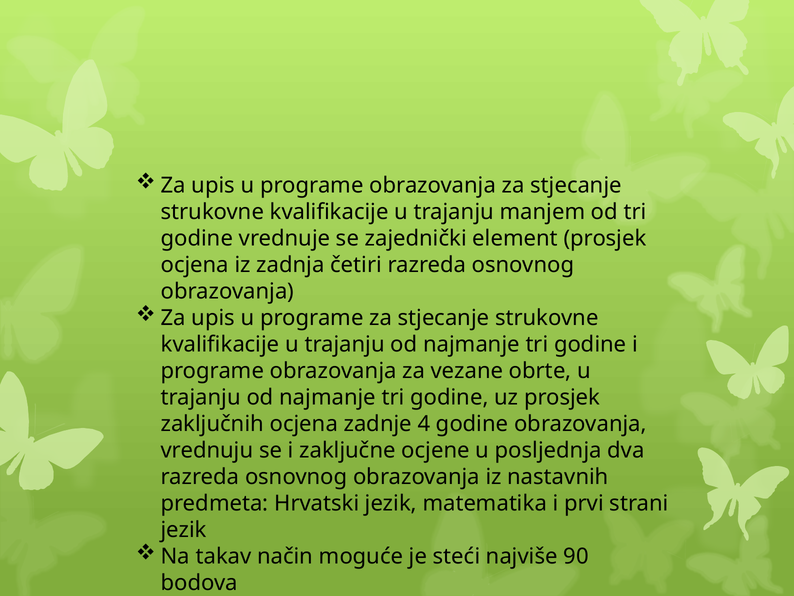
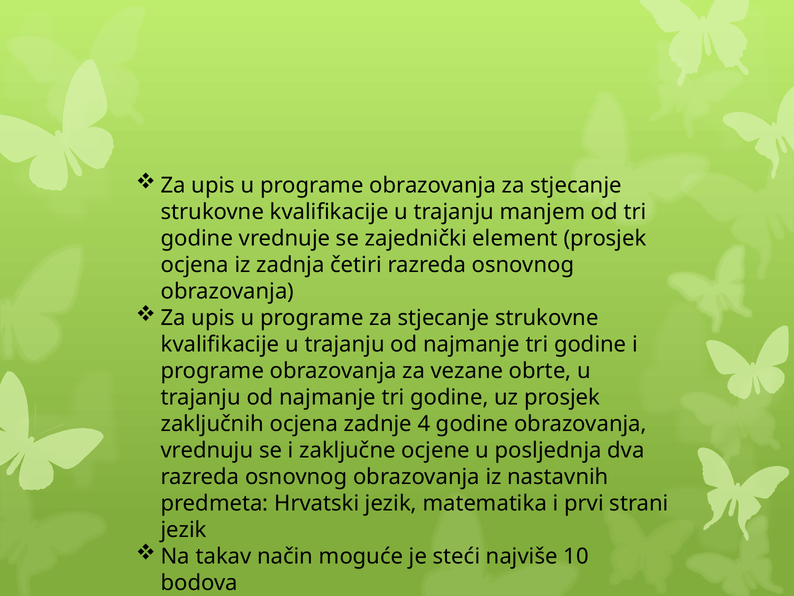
90: 90 -> 10 (576, 556)
